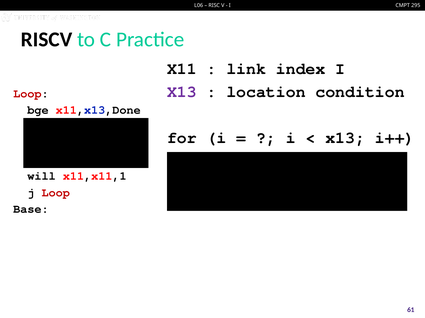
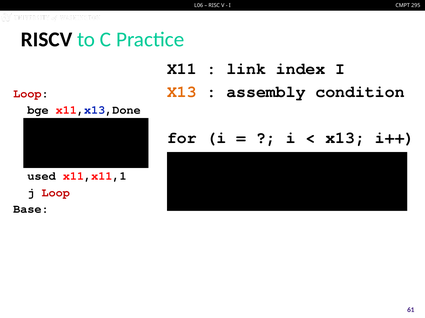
X13 colour: purple -> orange (182, 92)
location: location -> assembly (266, 92)
will: will -> used (42, 176)
